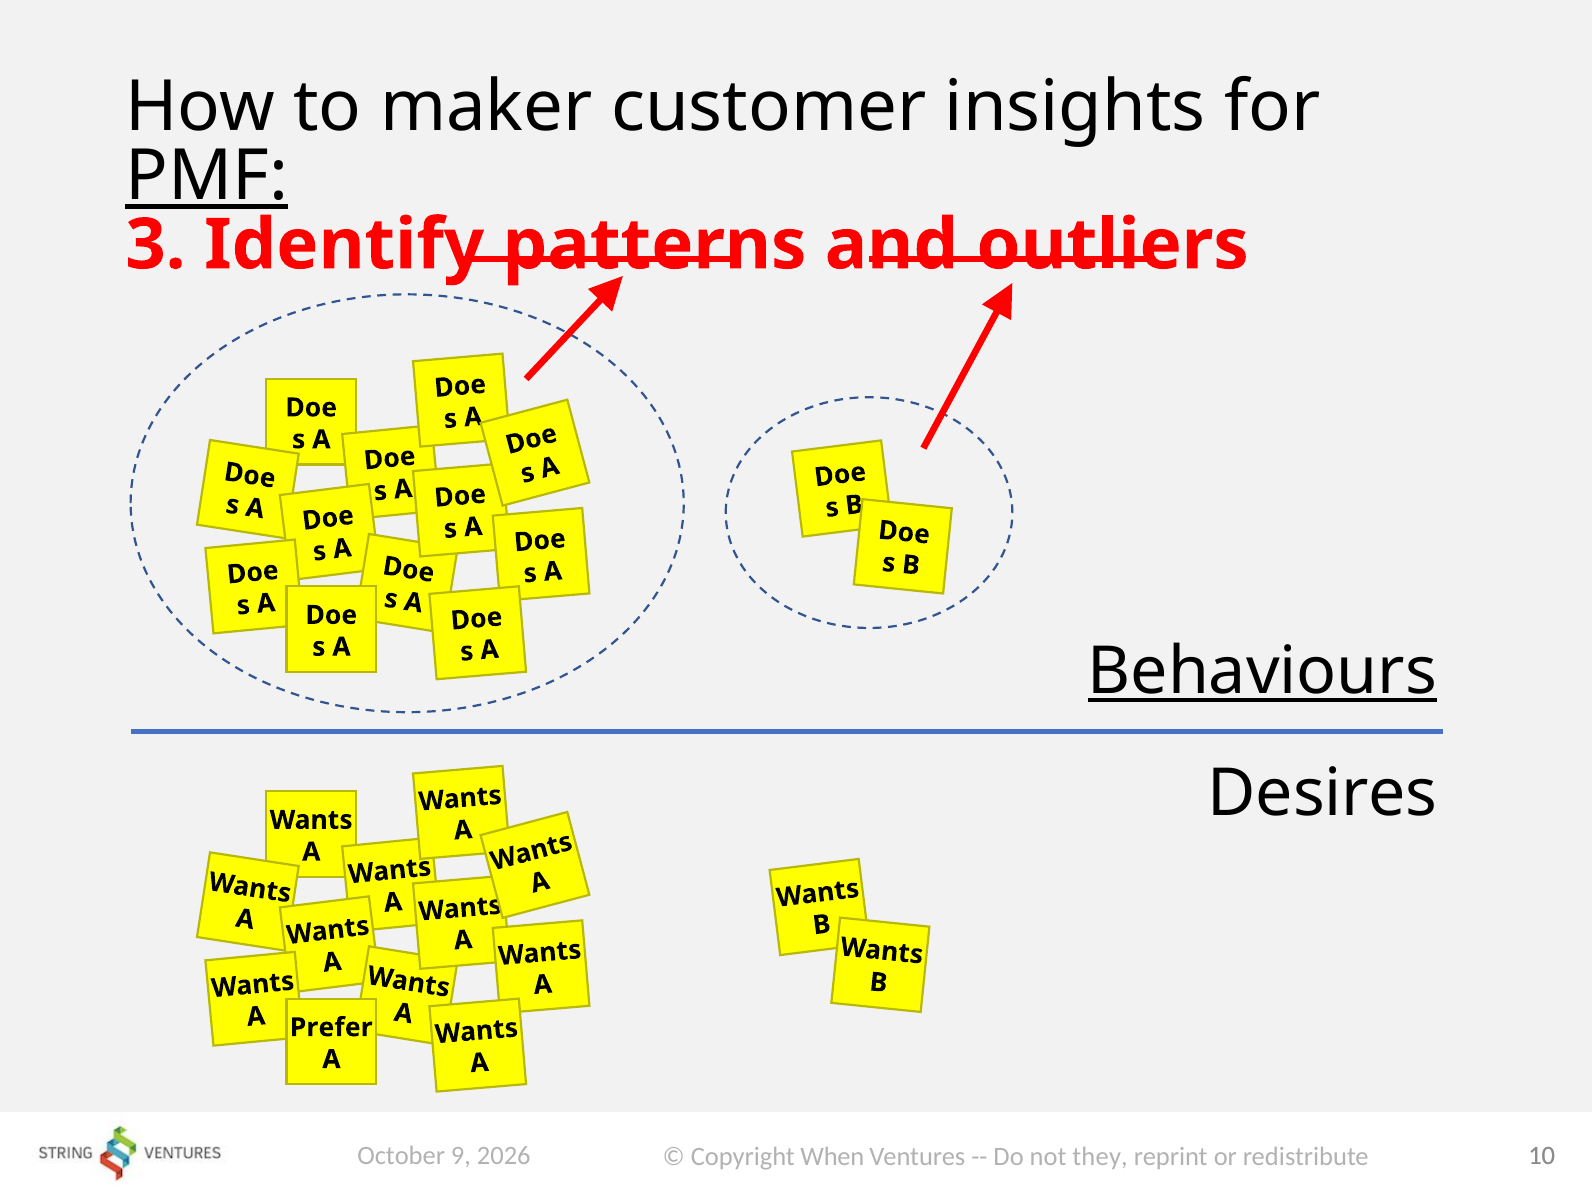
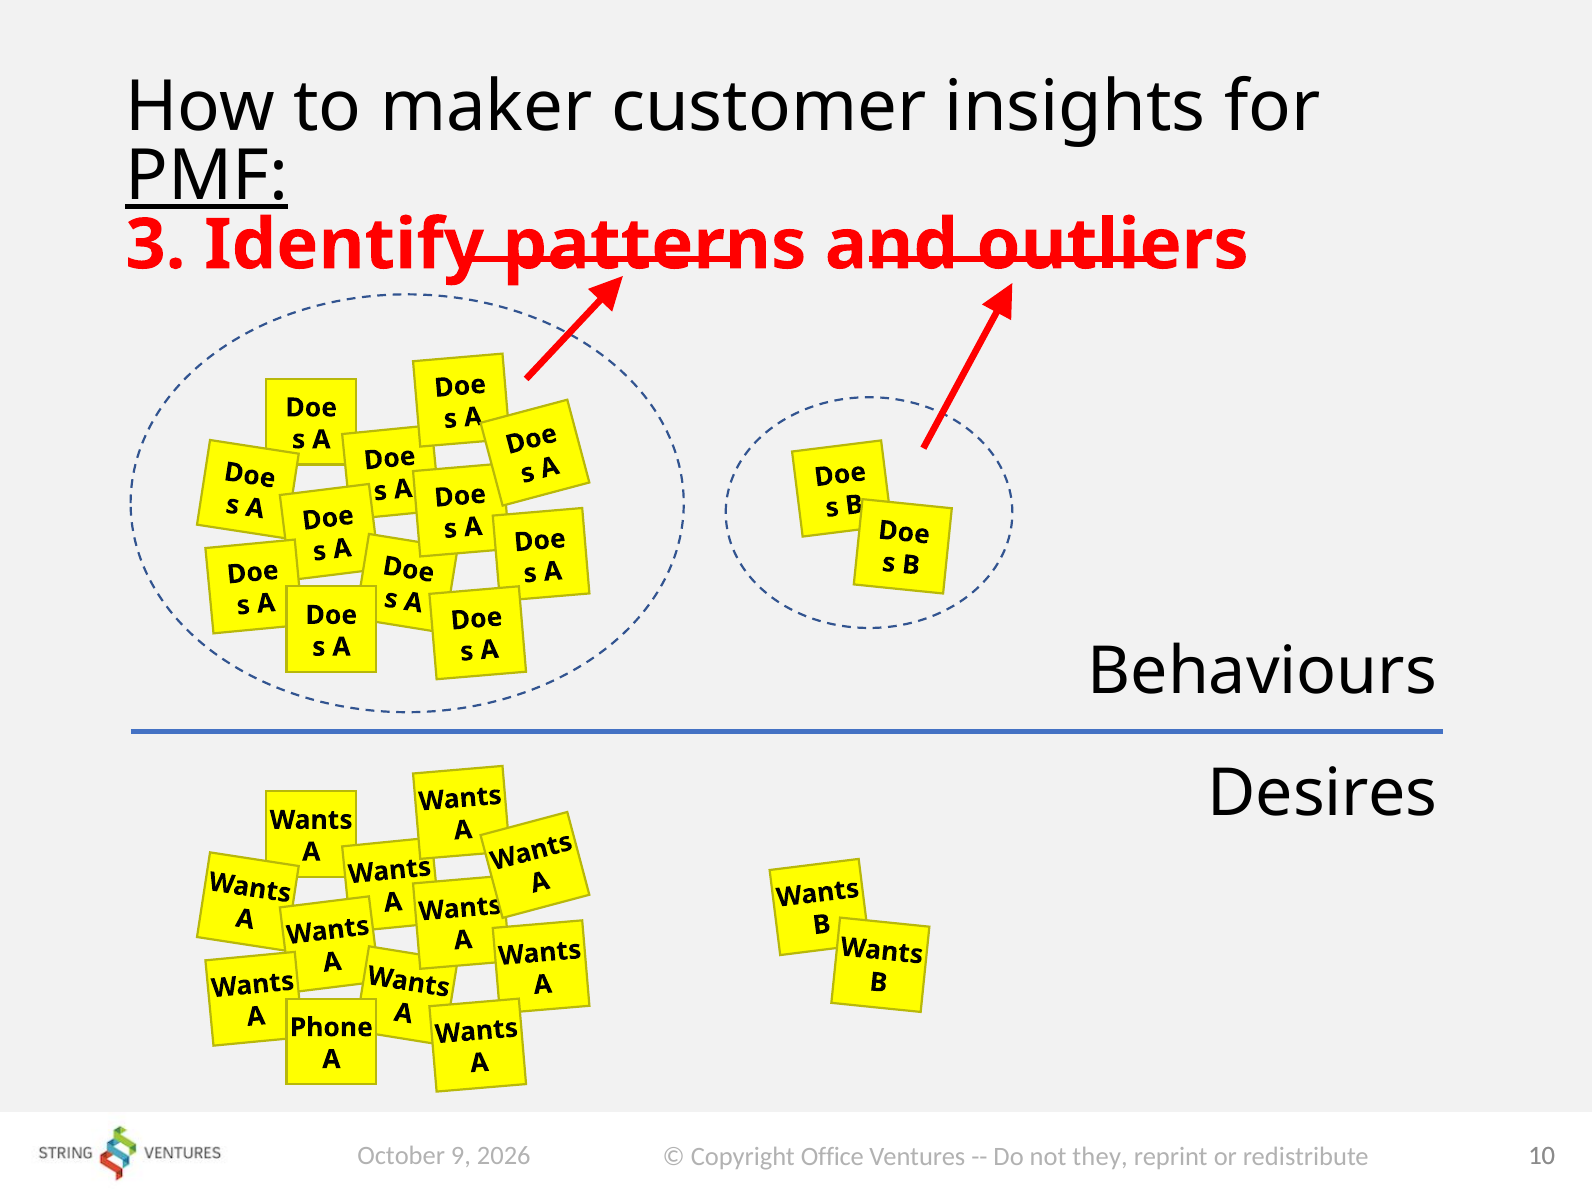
Behaviours underline: present -> none (1262, 672)
Prefer: Prefer -> Phone (331, 1027)
When: When -> Office (832, 1156)
